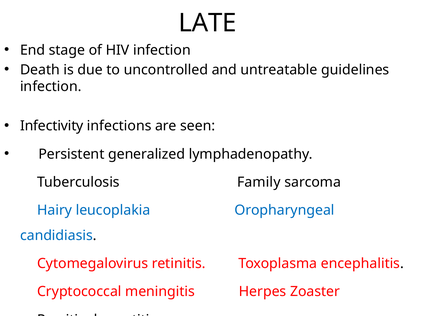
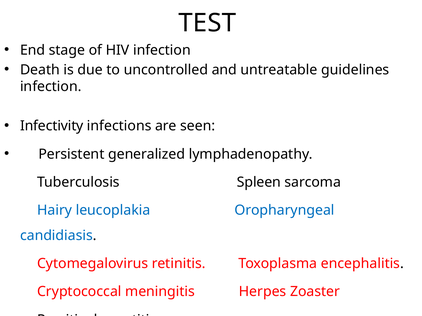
LATE: LATE -> TEST (207, 23)
Family: Family -> Spleen (259, 182)
